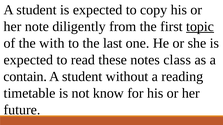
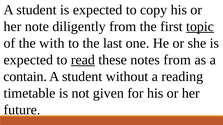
read underline: none -> present (83, 60)
notes class: class -> from (177, 60)
know: know -> given (108, 93)
